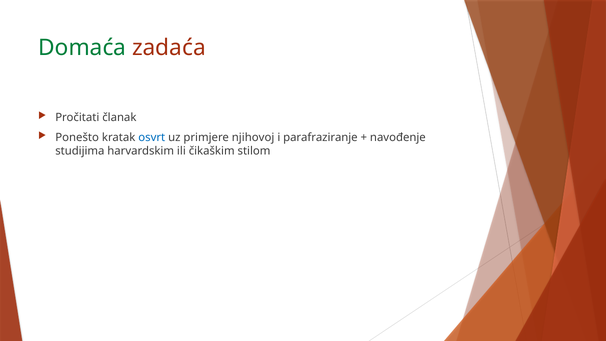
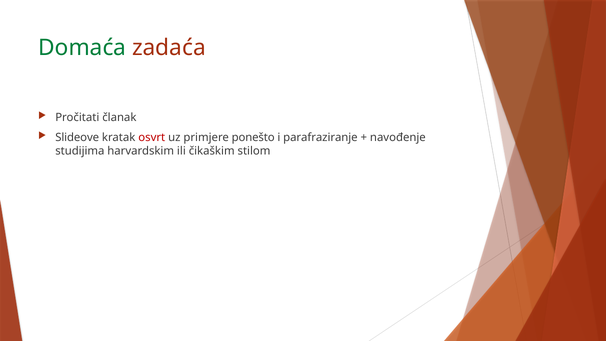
Ponešto: Ponešto -> Slideove (77, 137)
osvrt colour: blue -> red (152, 137)
njihovoj: njihovoj -> ponešto (253, 137)
